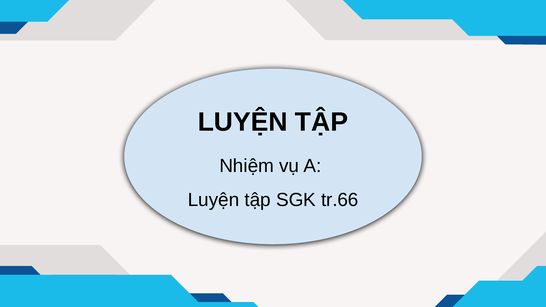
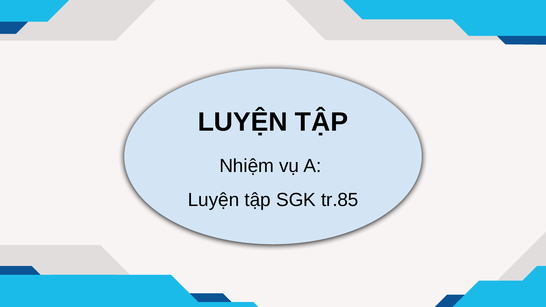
tr.66: tr.66 -> tr.85 (340, 200)
